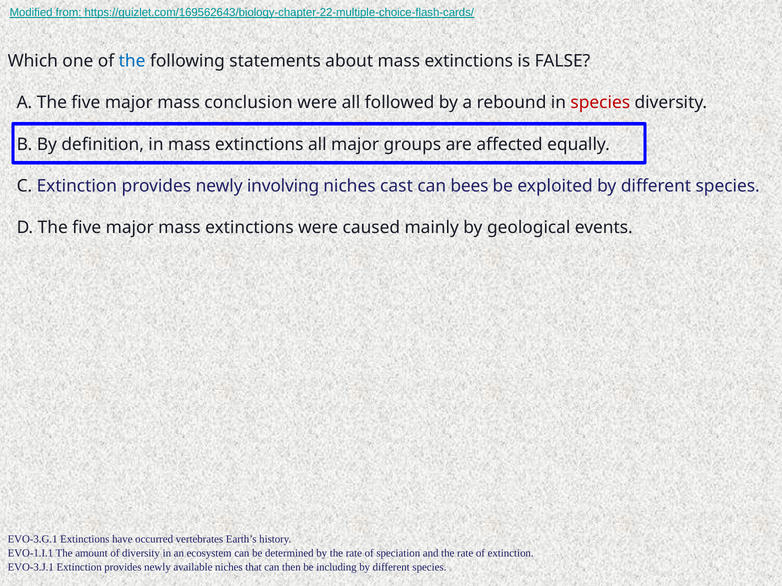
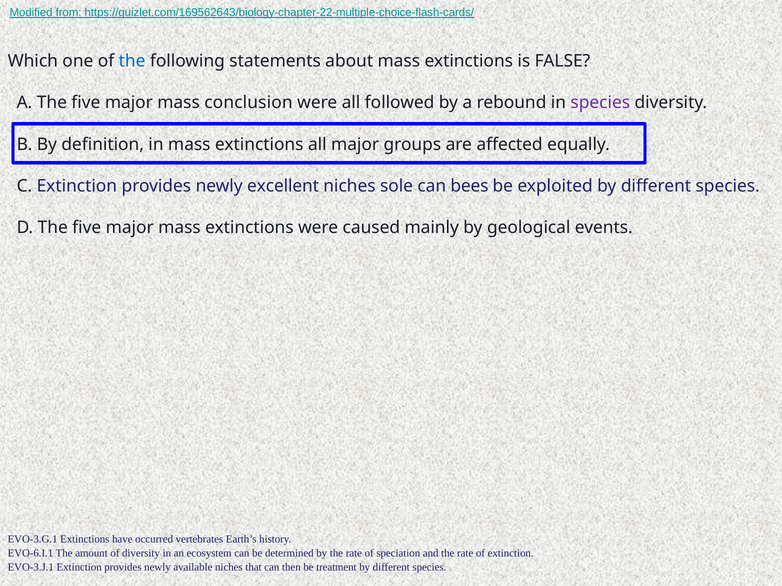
species colour: red -> purple (600, 103)
involving: involving -> excellent (283, 186)
cast: cast -> sole (397, 186)
EVO-1.I.1: EVO-1.I.1 -> EVO-6.I.1 (30, 554)
including: including -> treatment (336, 568)
